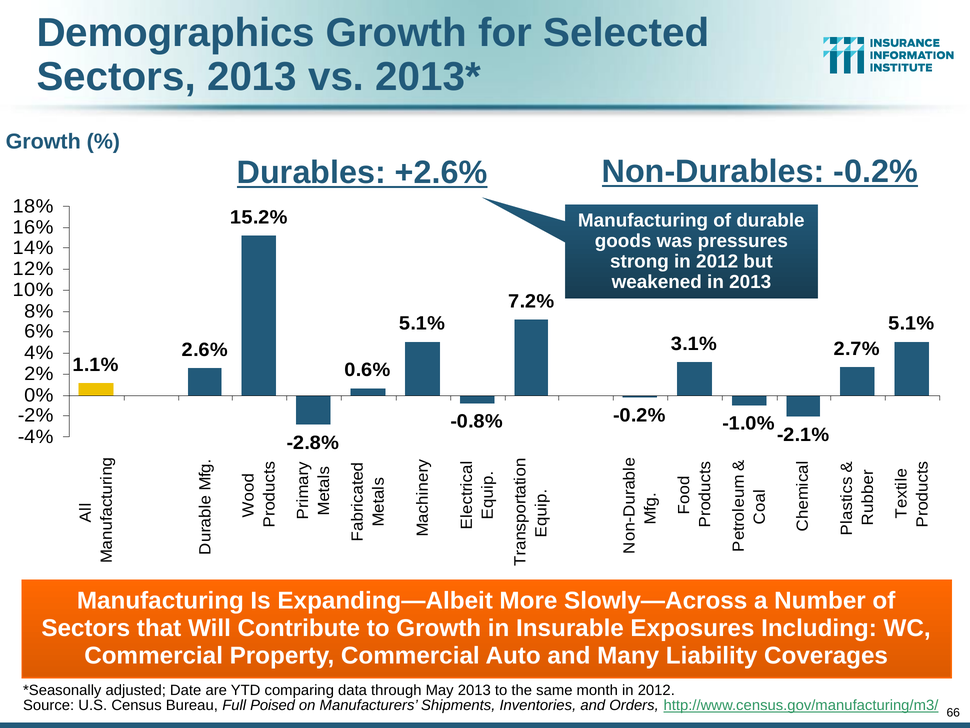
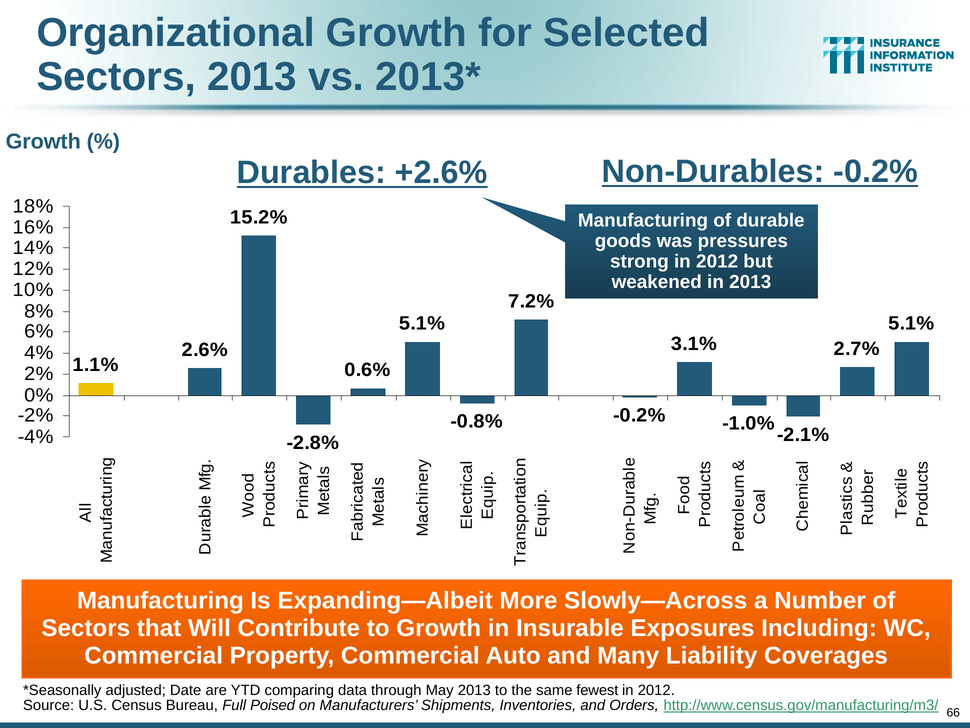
Demographics: Demographics -> Organizational (176, 33)
month: month -> fewest (597, 690)
